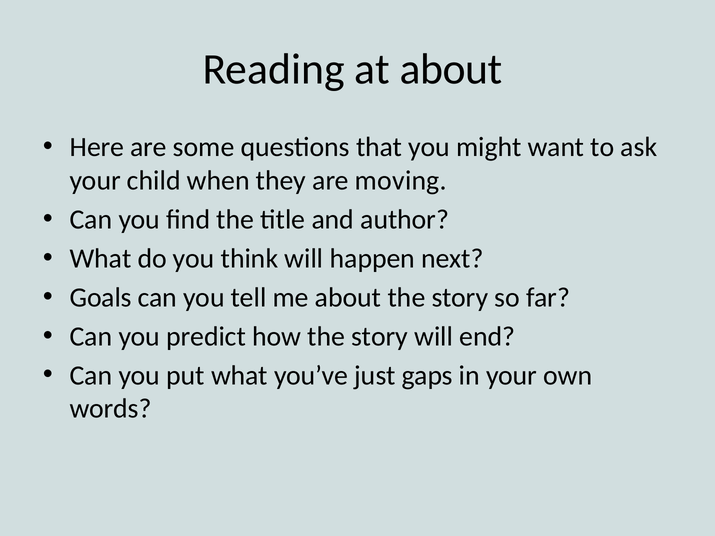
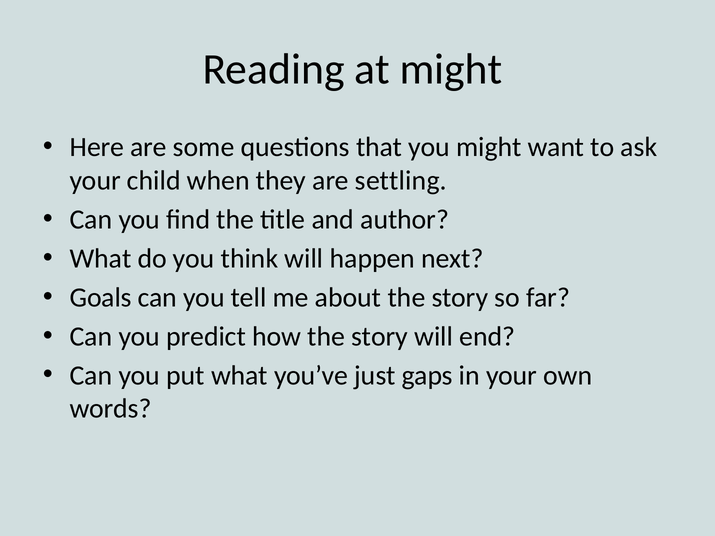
at about: about -> might (451, 69)
moving: moving -> settling (401, 181)
